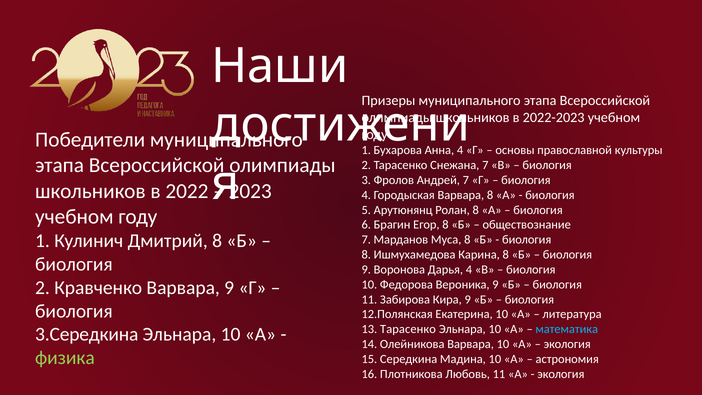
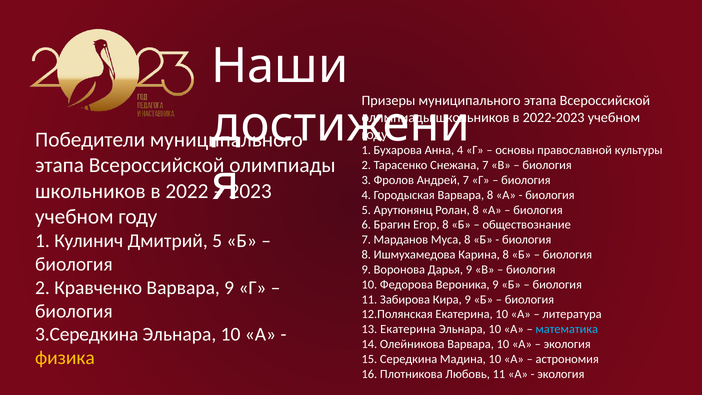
Дмитрий 8: 8 -> 5 (217, 241)
Дарья 4: 4 -> 9 (469, 270)
13 Тарасенко: Тарасенко -> Екатерина (408, 329)
физика colour: light green -> yellow (65, 358)
